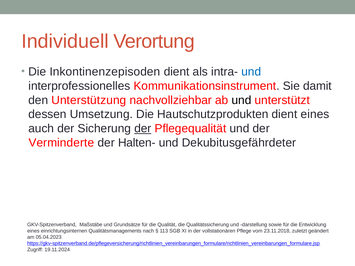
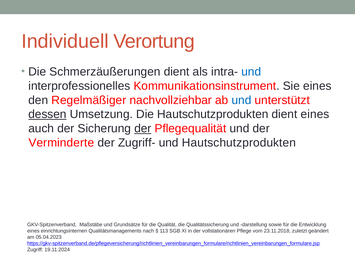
Inkontinenzepisoden: Inkontinenzepisoden -> Schmerzäußerungen (105, 72)
Sie damit: damit -> eines (317, 86)
Unterstützung: Unterstützung -> Regelmäßiger (89, 100)
und colour: black -> blue (241, 100)
dessen underline: none -> present (47, 114)
Halten-: Halten- -> Zugriff- (137, 143)
und Dekubitusgefährdeter: Dekubitusgefährdeter -> Hautschutzprodukten (239, 143)
